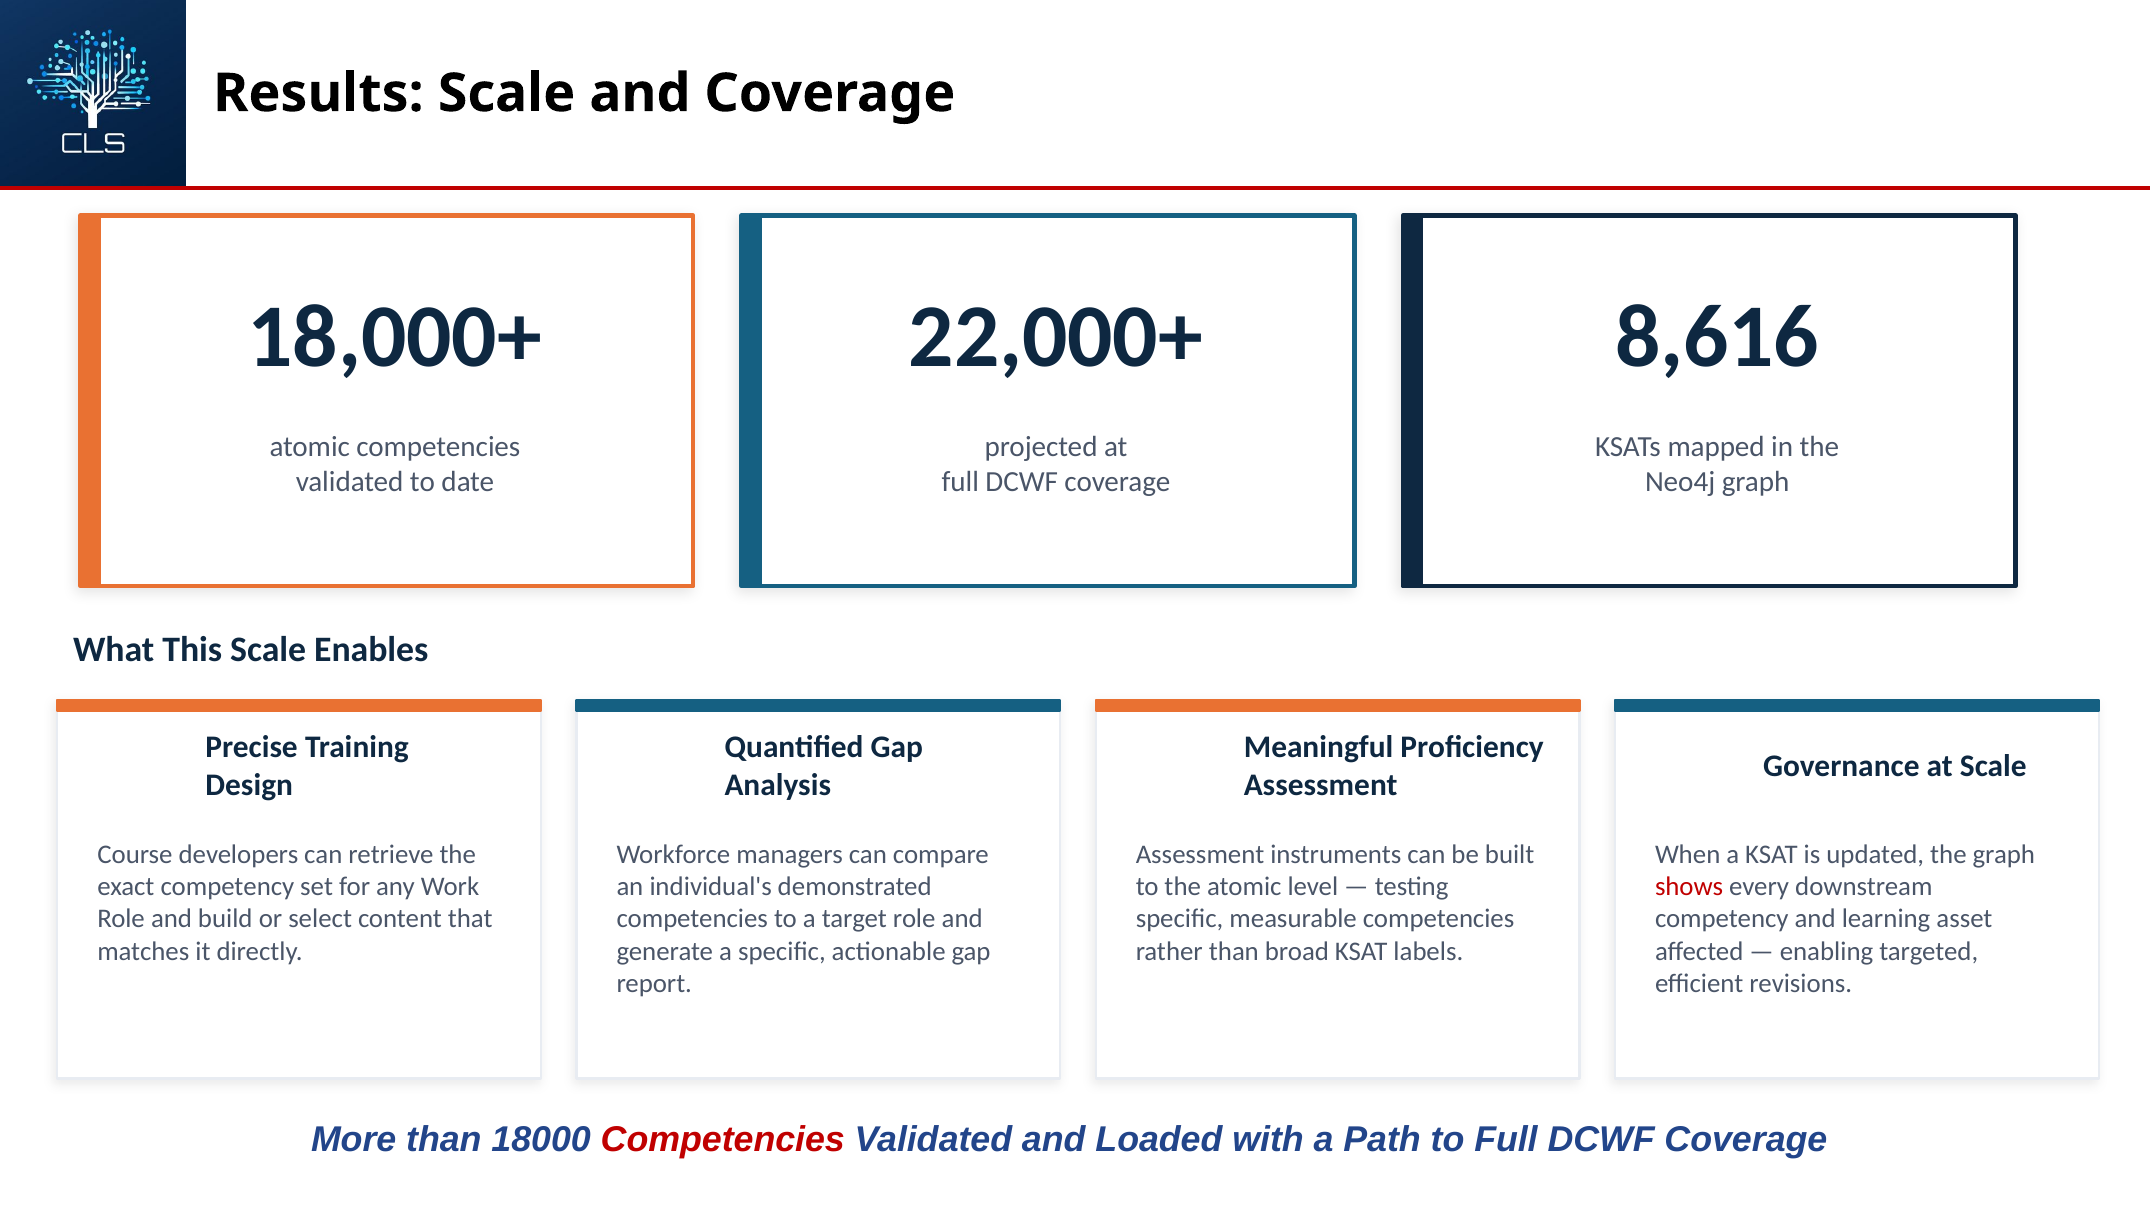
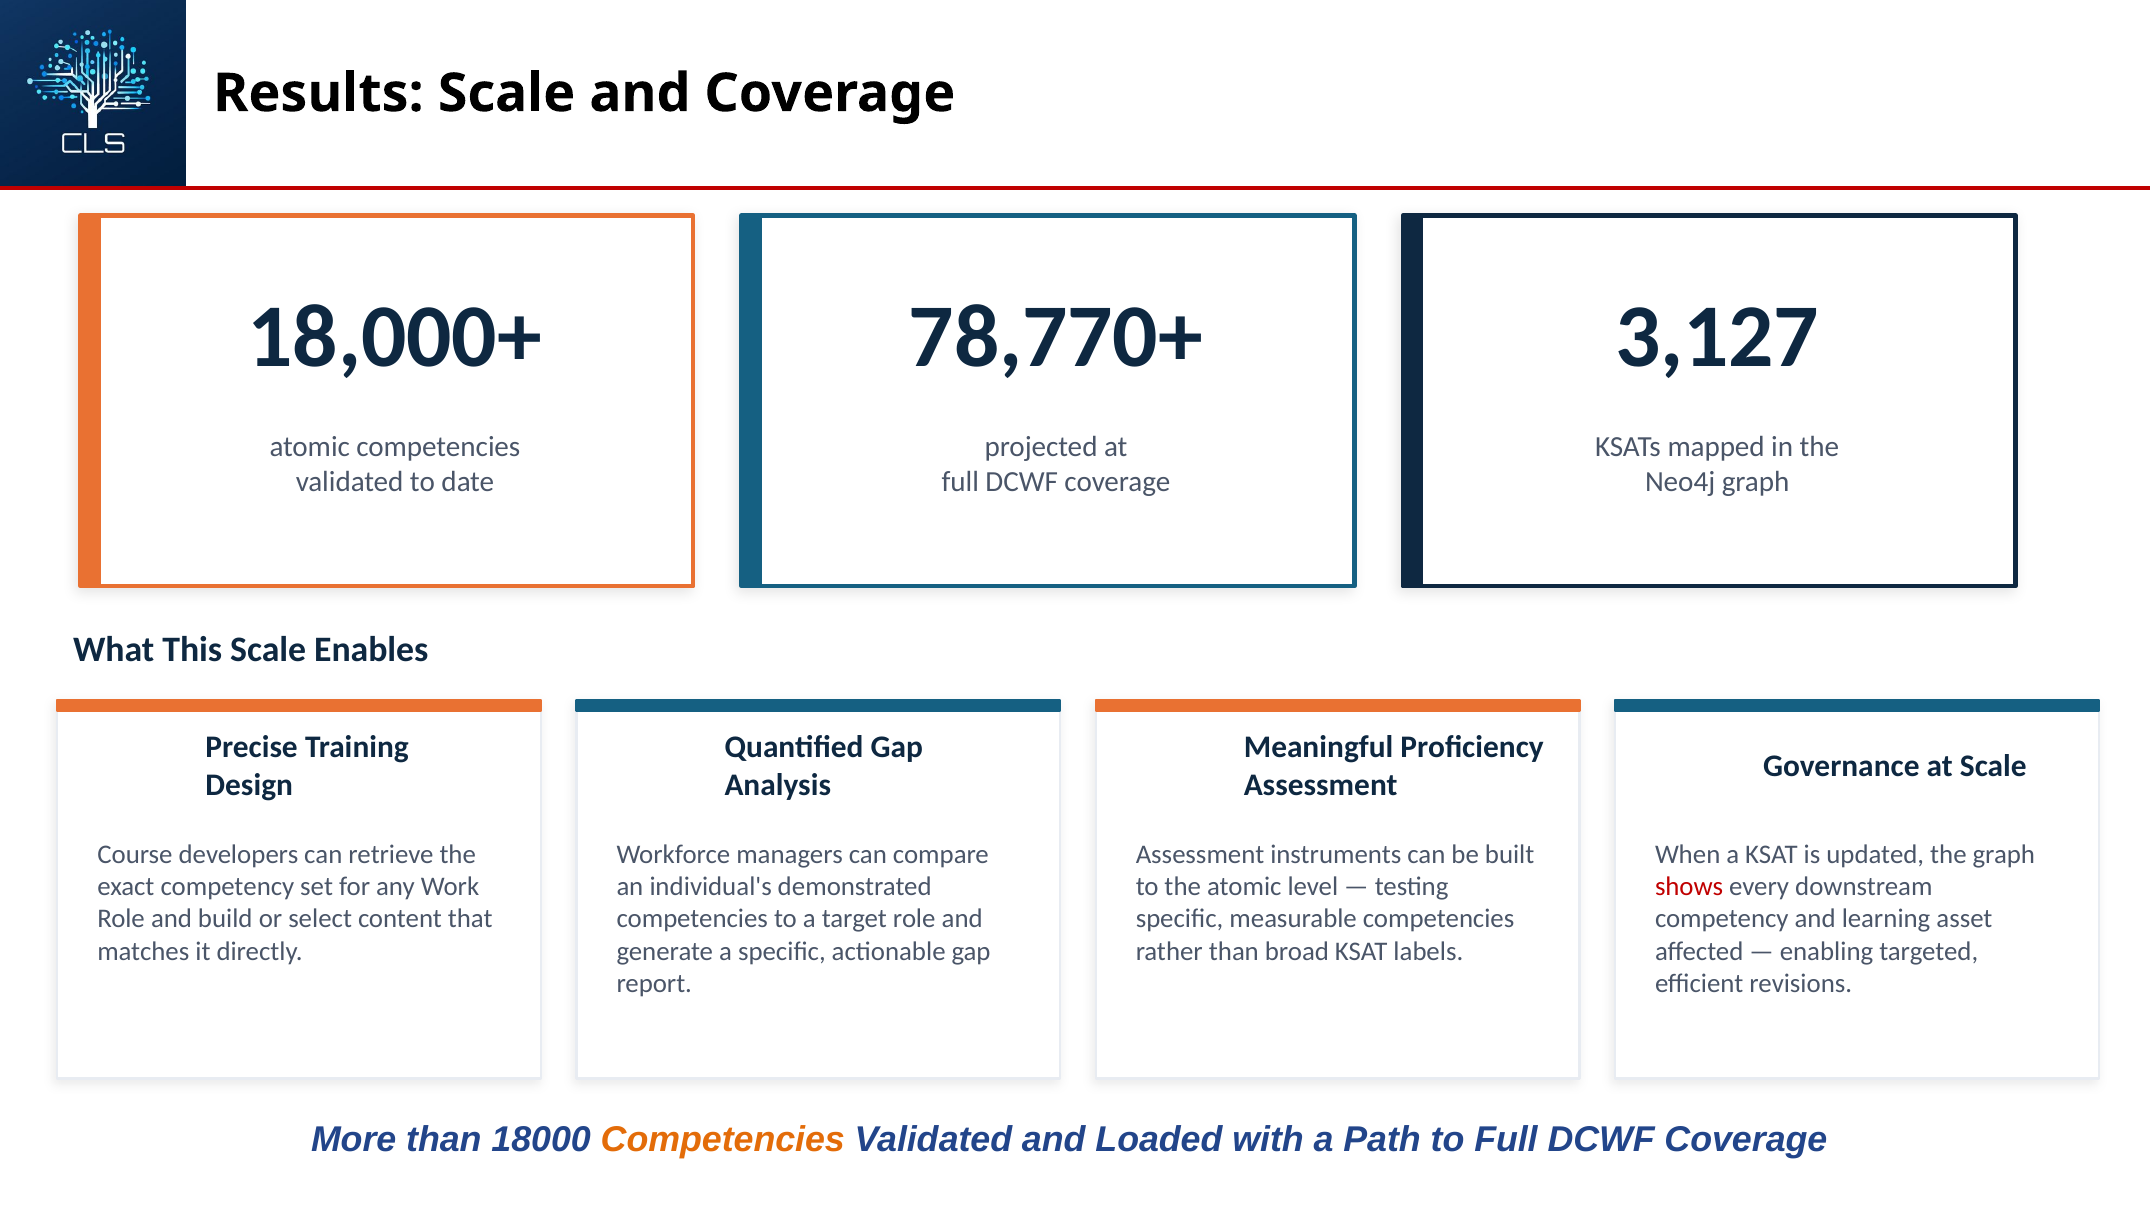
22,000+: 22,000+ -> 78,770+ (1056, 337)
8,616: 8,616 -> 3,127 (1717, 337)
Competencies colour: red -> orange (723, 1140)
